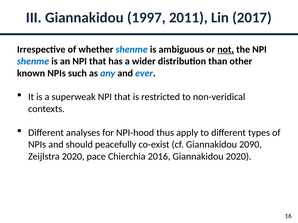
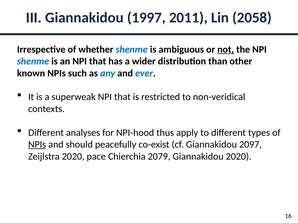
2017: 2017 -> 2058 (252, 18)
NPIs underline: none -> present (37, 145)
2090: 2090 -> 2097 (250, 145)
2016: 2016 -> 2079 (159, 157)
